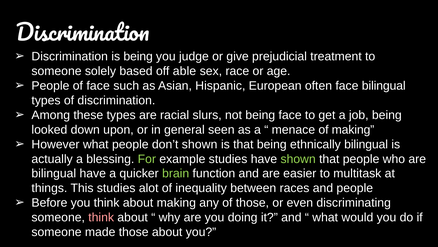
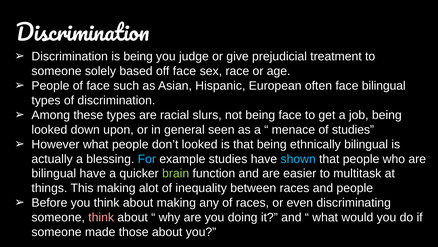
off able: able -> face (184, 71)
of making: making -> studies (353, 129)
don’t shown: shown -> looked (200, 144)
For colour: light green -> light blue (147, 159)
shown colour: light green -> light blue (298, 159)
This studies: studies -> making (116, 188)
of those: those -> races (252, 202)
